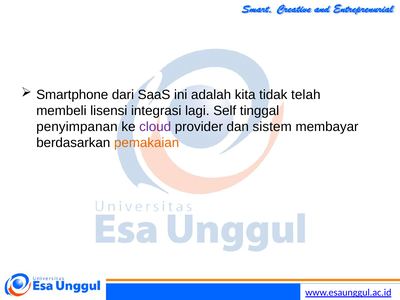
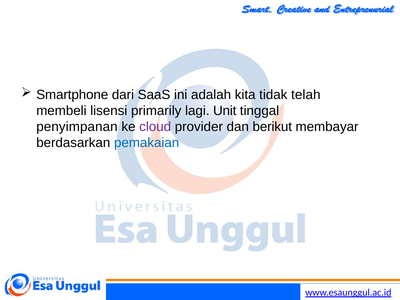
integrasi: integrasi -> primarily (156, 111)
Self: Self -> Unit (225, 111)
sistem: sistem -> berikut (272, 127)
pemakaian colour: orange -> blue (147, 143)
